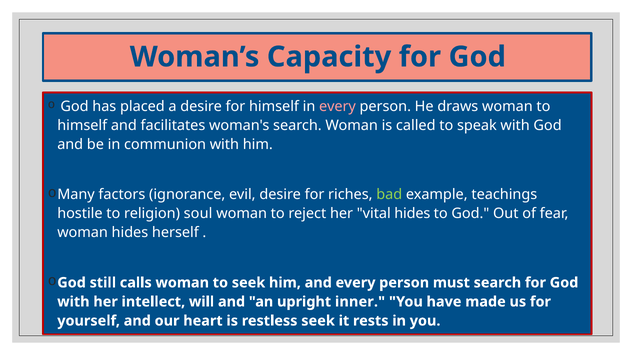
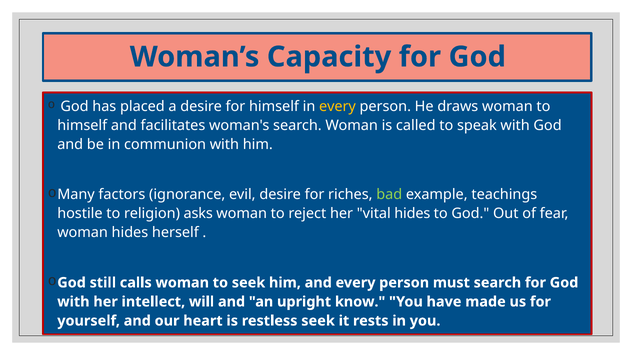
every colour: pink -> yellow (337, 106)
soul: soul -> asks (198, 214)
inner: inner -> know (360, 302)
